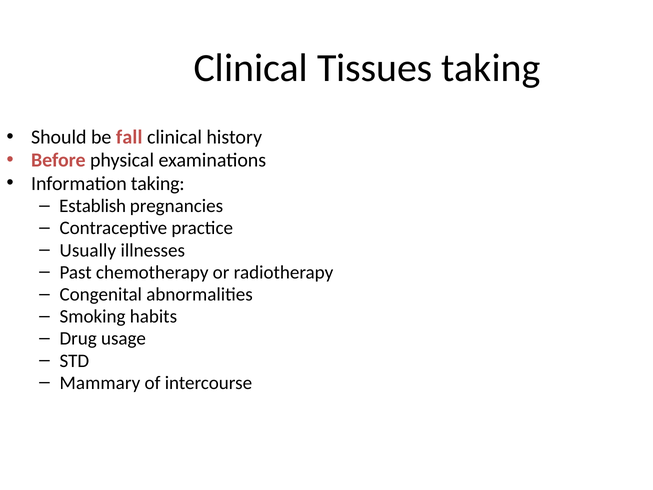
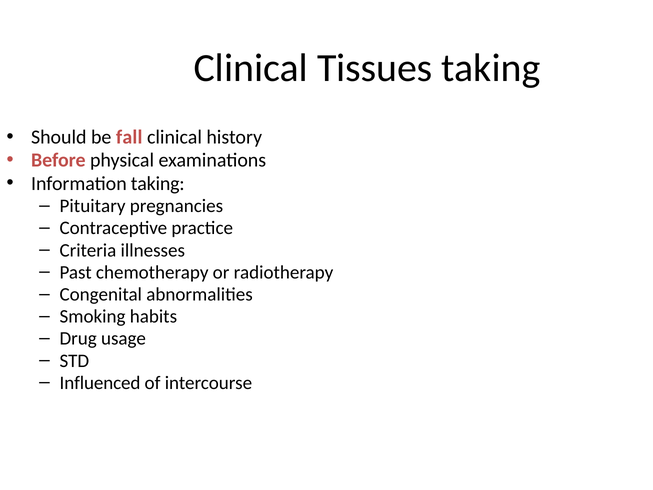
Establish: Establish -> Pituitary (93, 206)
Usually: Usually -> Criteria (88, 250)
Mammary: Mammary -> Influenced (100, 383)
